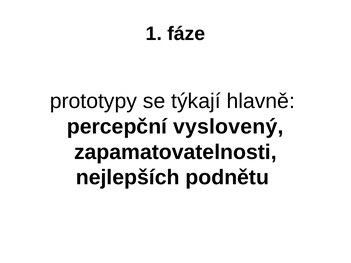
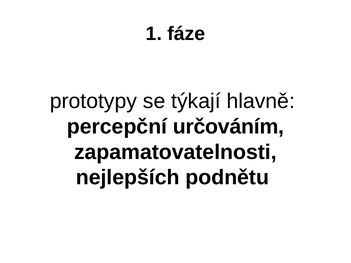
vyslovený: vyslovený -> určováním (228, 127)
